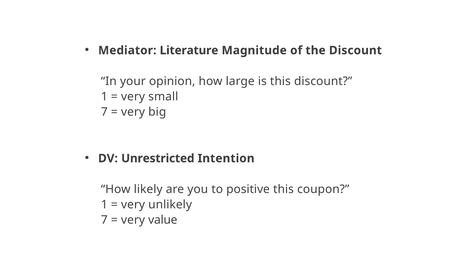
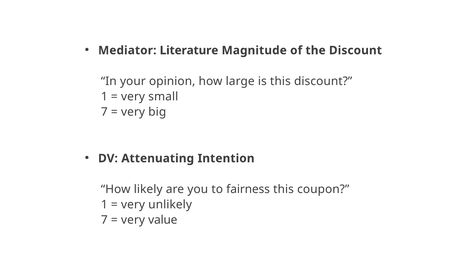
Unrestricted: Unrestricted -> Attenuating (158, 158)
positive: positive -> fairness (248, 189)
